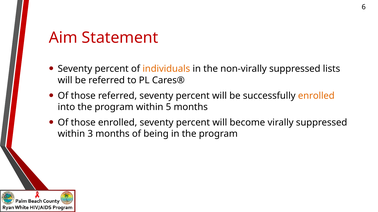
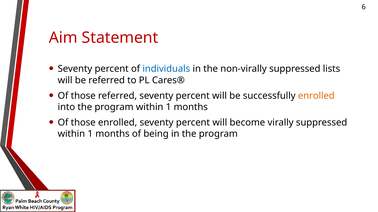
individuals colour: orange -> blue (166, 69)
program within 5: 5 -> 1 (169, 107)
3: 3 -> 1 (90, 134)
